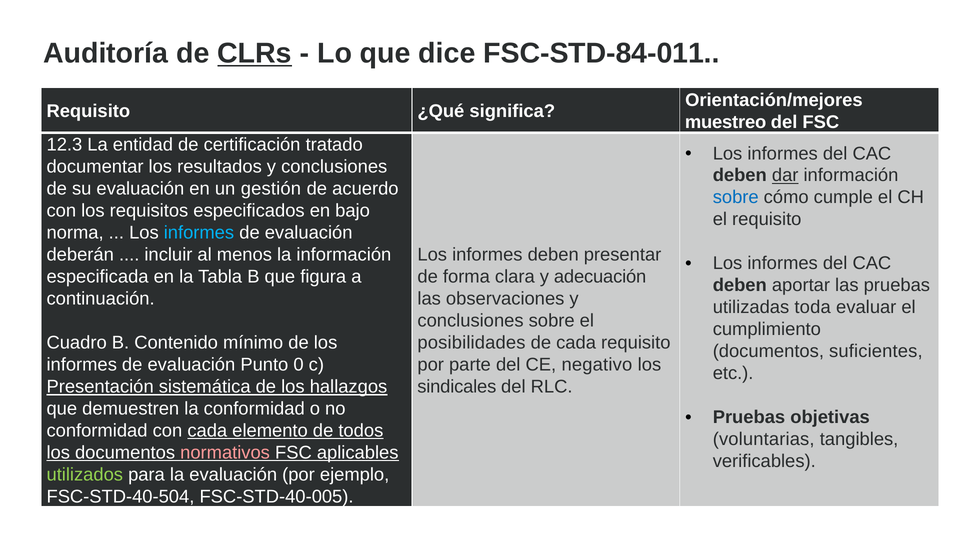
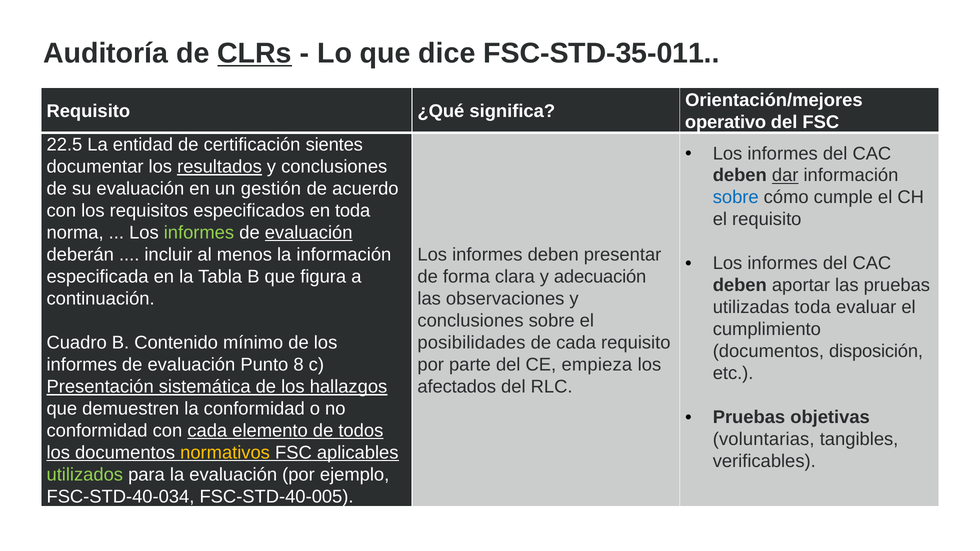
FSC-STD-84-011: FSC-STD-84-011 -> FSC-STD-35-011 (602, 54)
muestreo: muestreo -> operativo (726, 122)
12.3: 12.3 -> 22.5 (64, 145)
tratado: tratado -> sientes (334, 145)
resultados underline: none -> present (219, 167)
en bajo: bajo -> toda (353, 211)
informes colour: light blue -> light green (199, 233)
evaluación underline: none -> present (309, 233)
suficientes: suficientes -> disposición (876, 351)
0: 0 -> 8 (299, 365)
negativo: negativo -> empieza (597, 365)
sindicales: sindicales -> afectados (457, 387)
normativos colour: pink -> yellow (225, 453)
FSC-STD-40-504: FSC-STD-40-504 -> FSC-STD-40-034 (120, 497)
